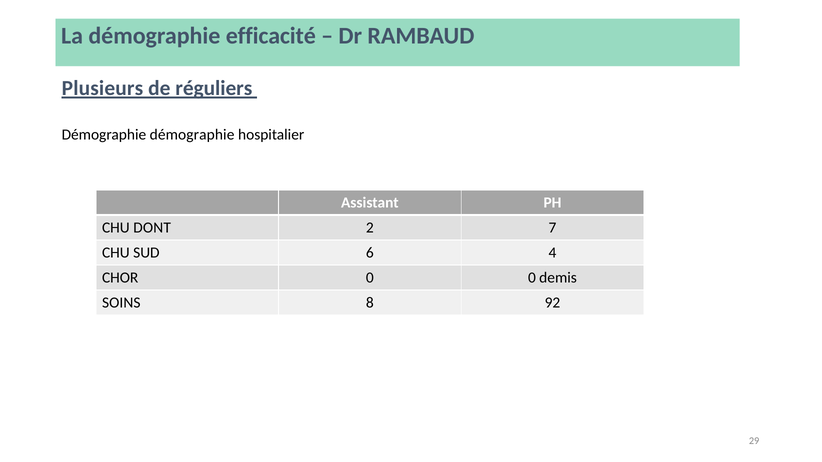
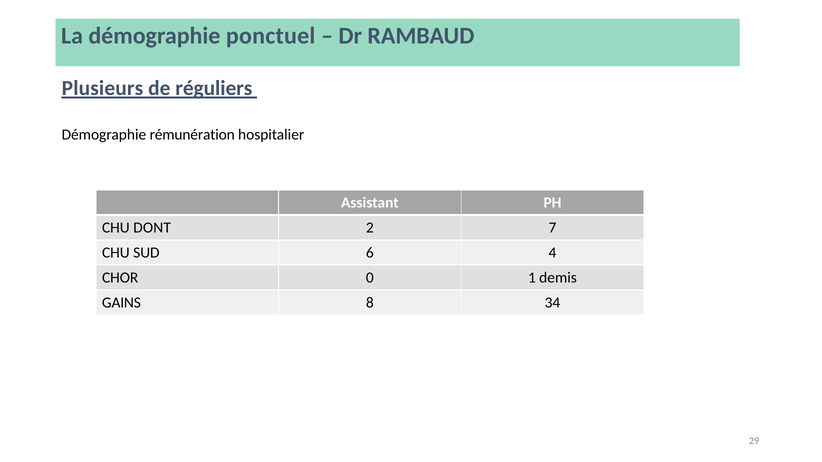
efficacité: efficacité -> ponctuel (271, 36)
Démographie démographie: démographie -> rémunération (192, 135)
0 0: 0 -> 1 (532, 278)
SOINS: SOINS -> GAINS (121, 303)
92: 92 -> 34 (552, 303)
